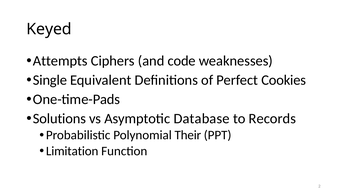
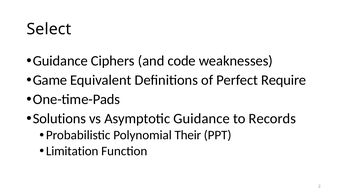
Keyed: Keyed -> Select (49, 29)
Attempts: Attempts -> Guidance (60, 61)
Single: Single -> Game (50, 80)
Cookies: Cookies -> Require (284, 80)
Asymptotic Database: Database -> Guidance (202, 119)
